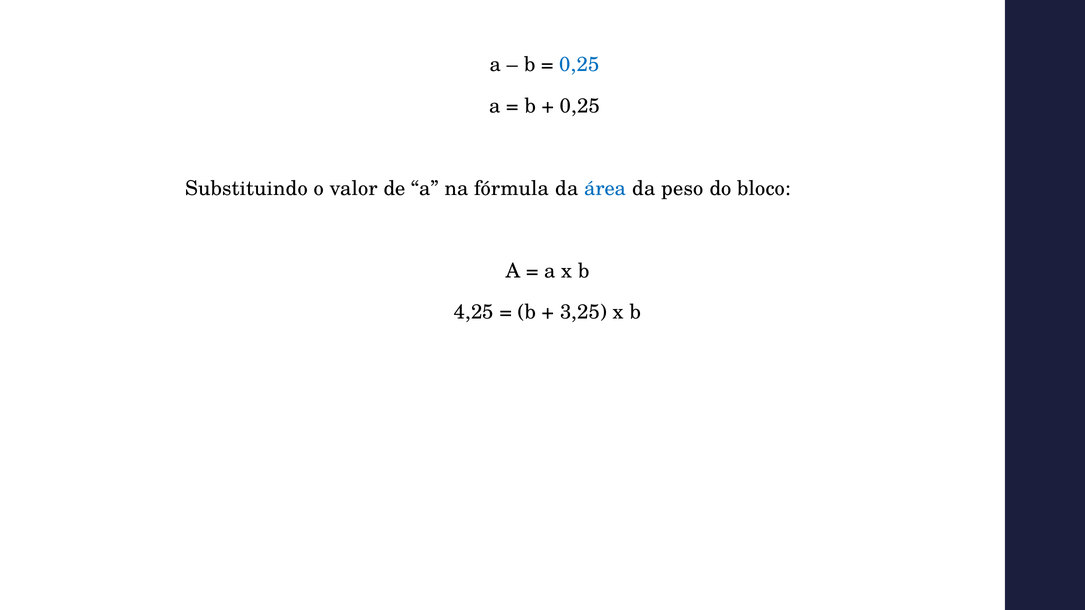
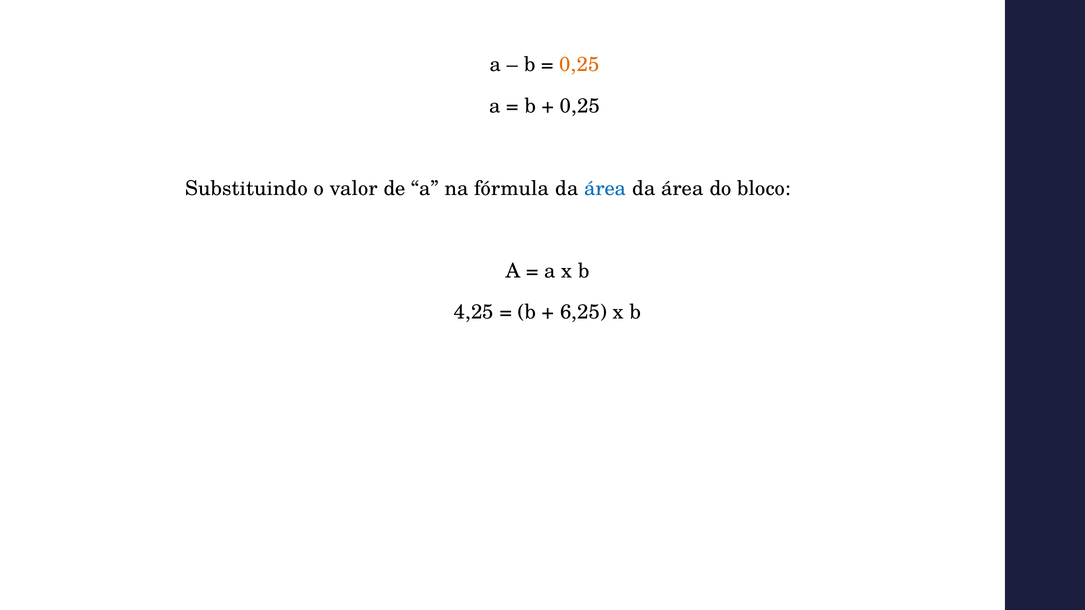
0,25 colour: blue -> orange (579, 65)
peso: peso -> área (682, 189)
3,25: 3,25 -> 6,25 (583, 312)
